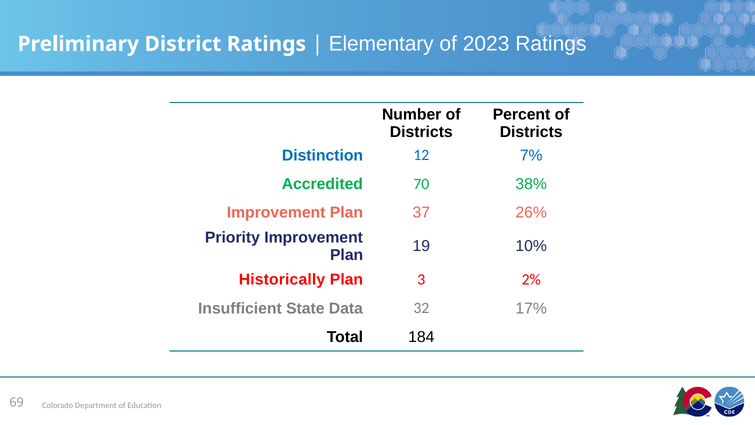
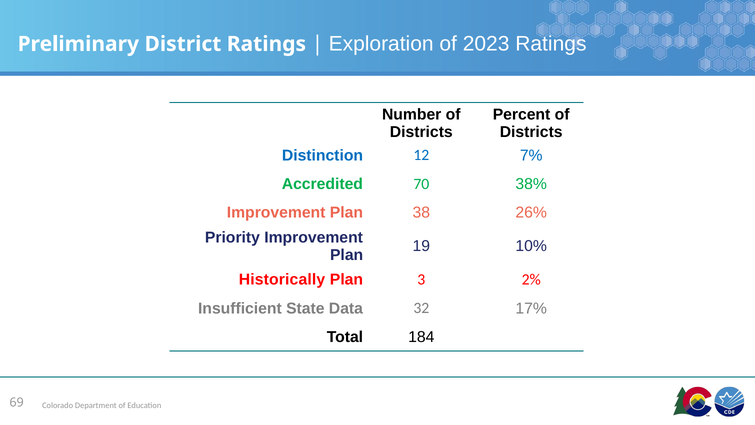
Elementary: Elementary -> Exploration (381, 44)
37: 37 -> 38 (421, 213)
